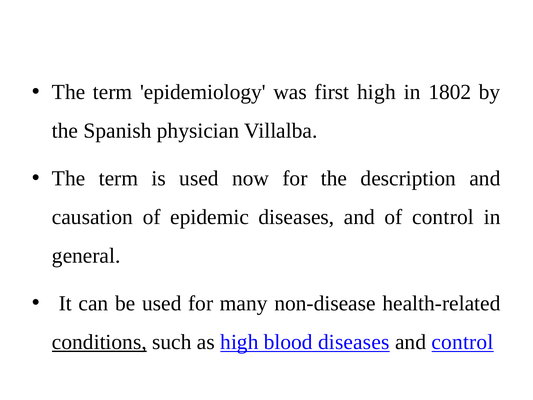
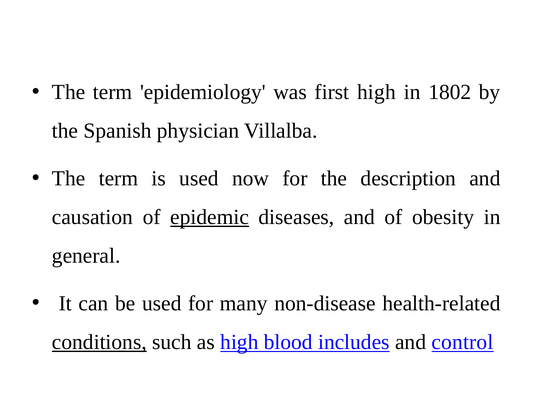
epidemic underline: none -> present (210, 217)
of control: control -> obesity (443, 217)
blood diseases: diseases -> includes (354, 342)
